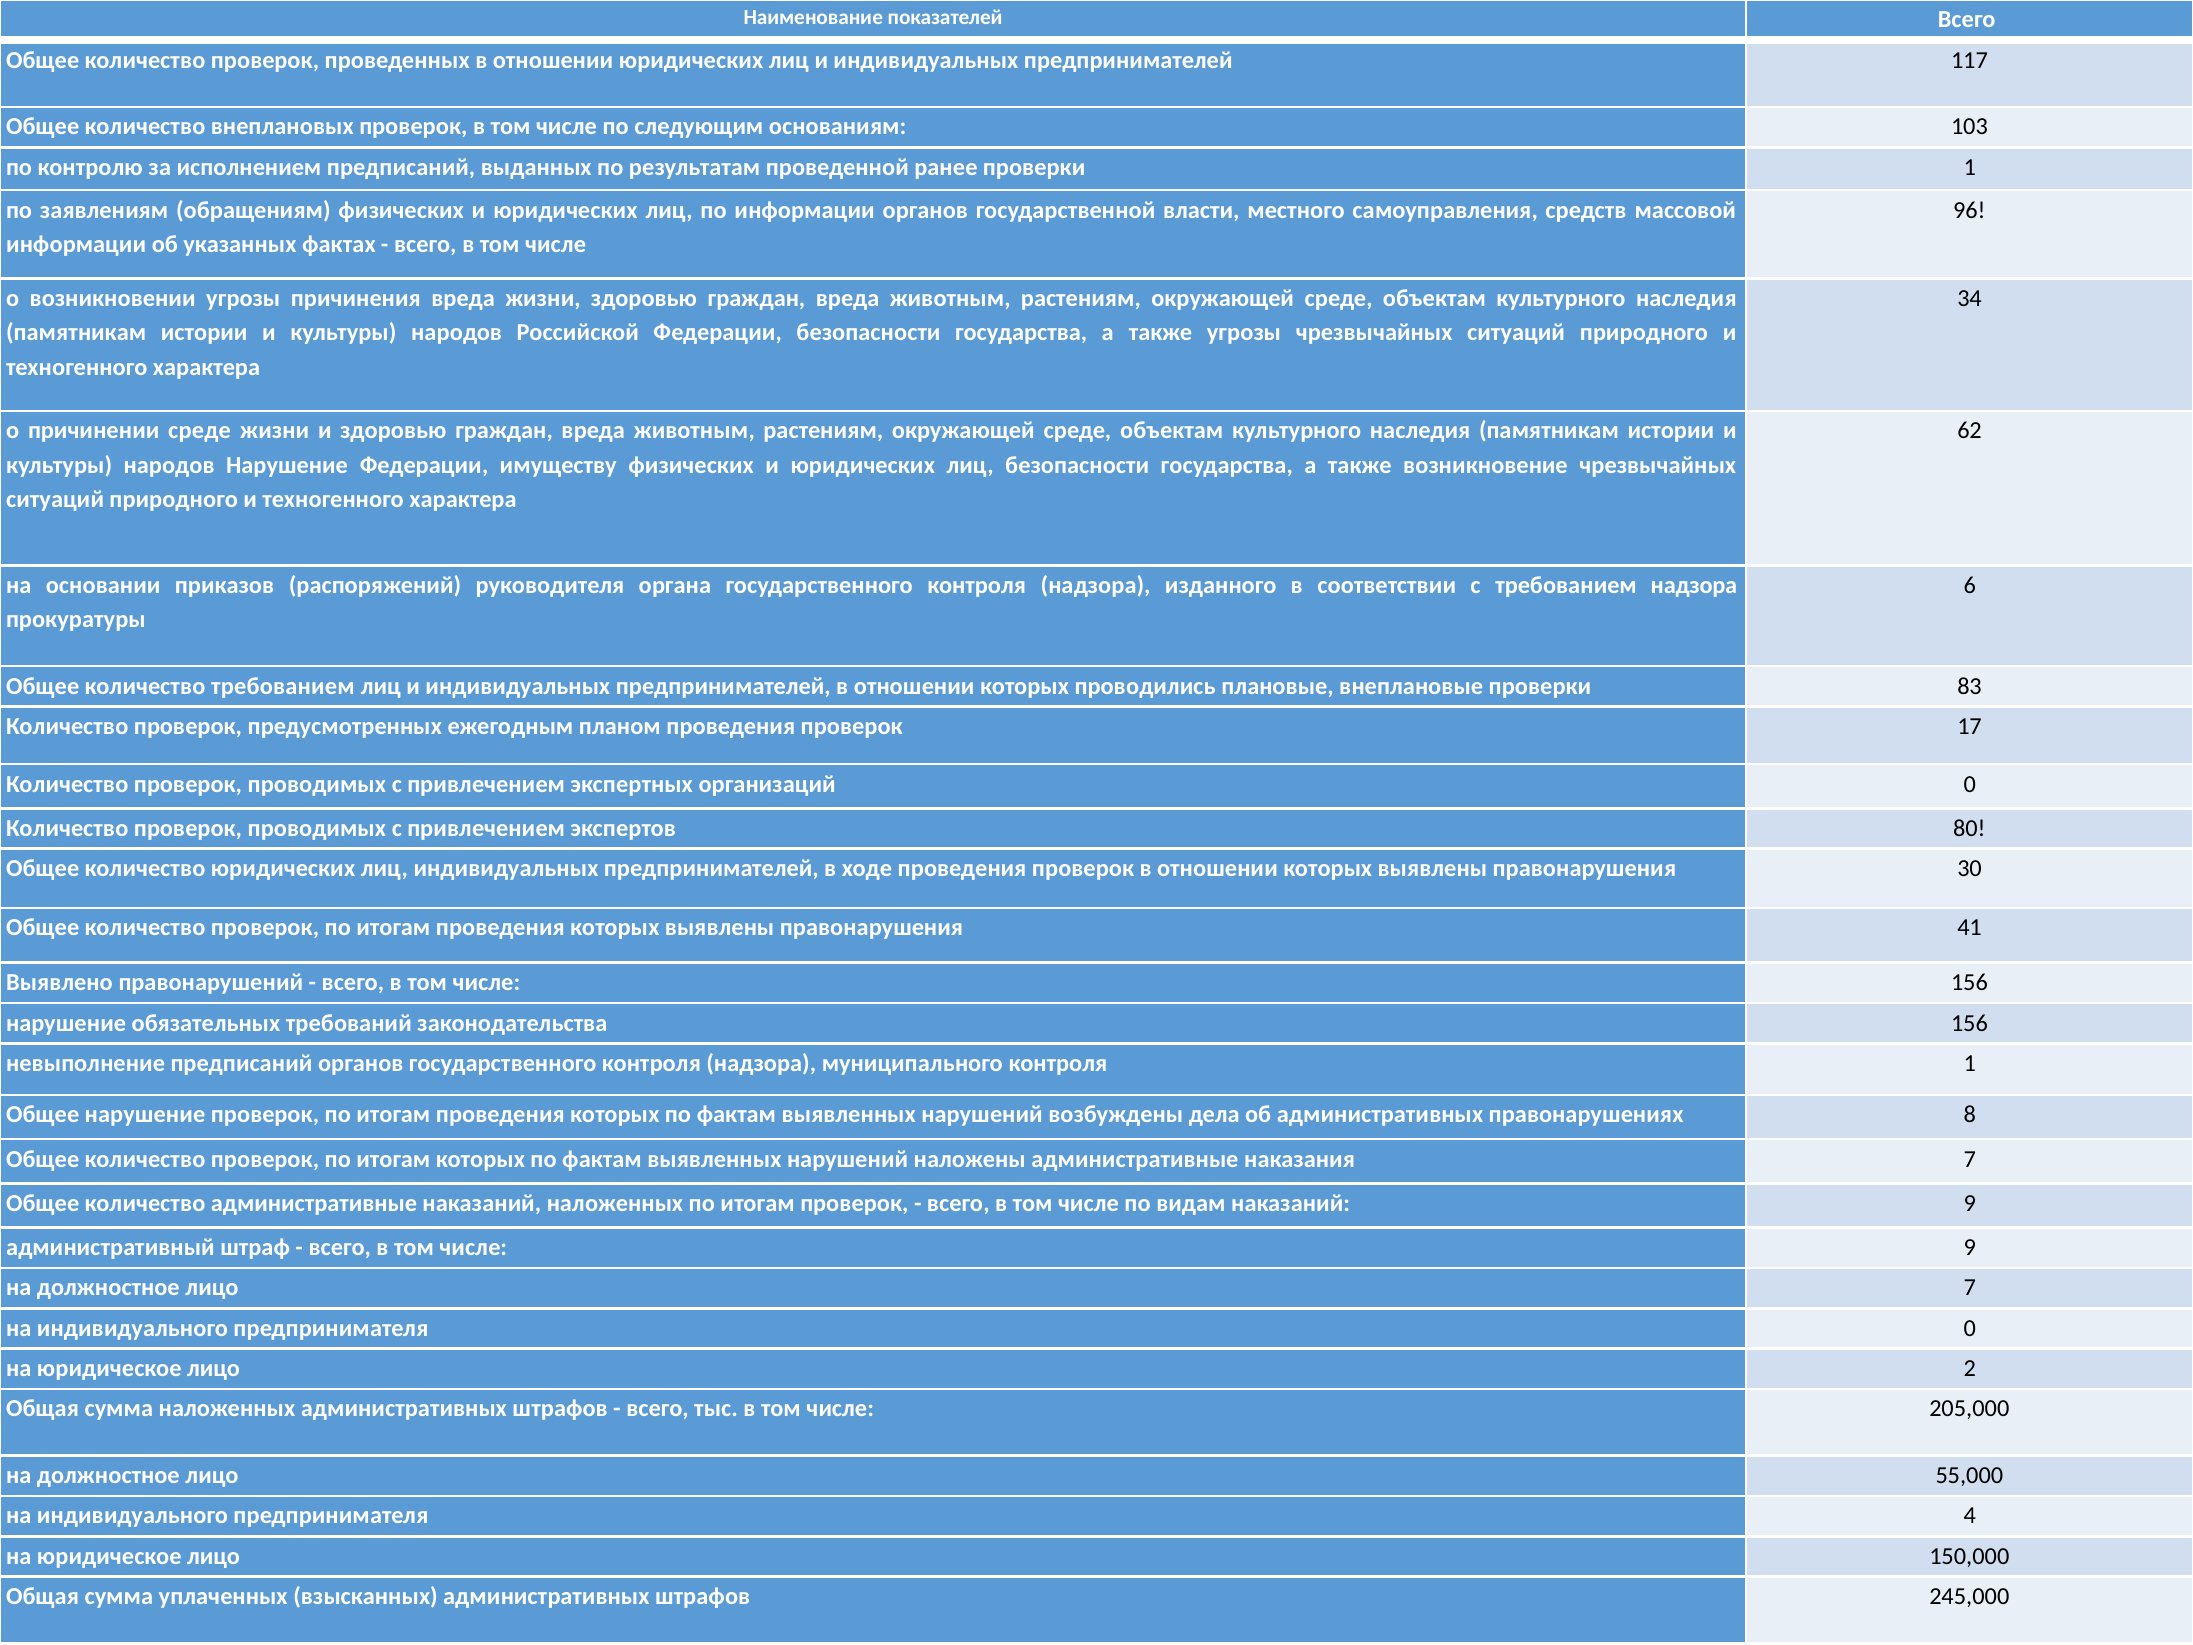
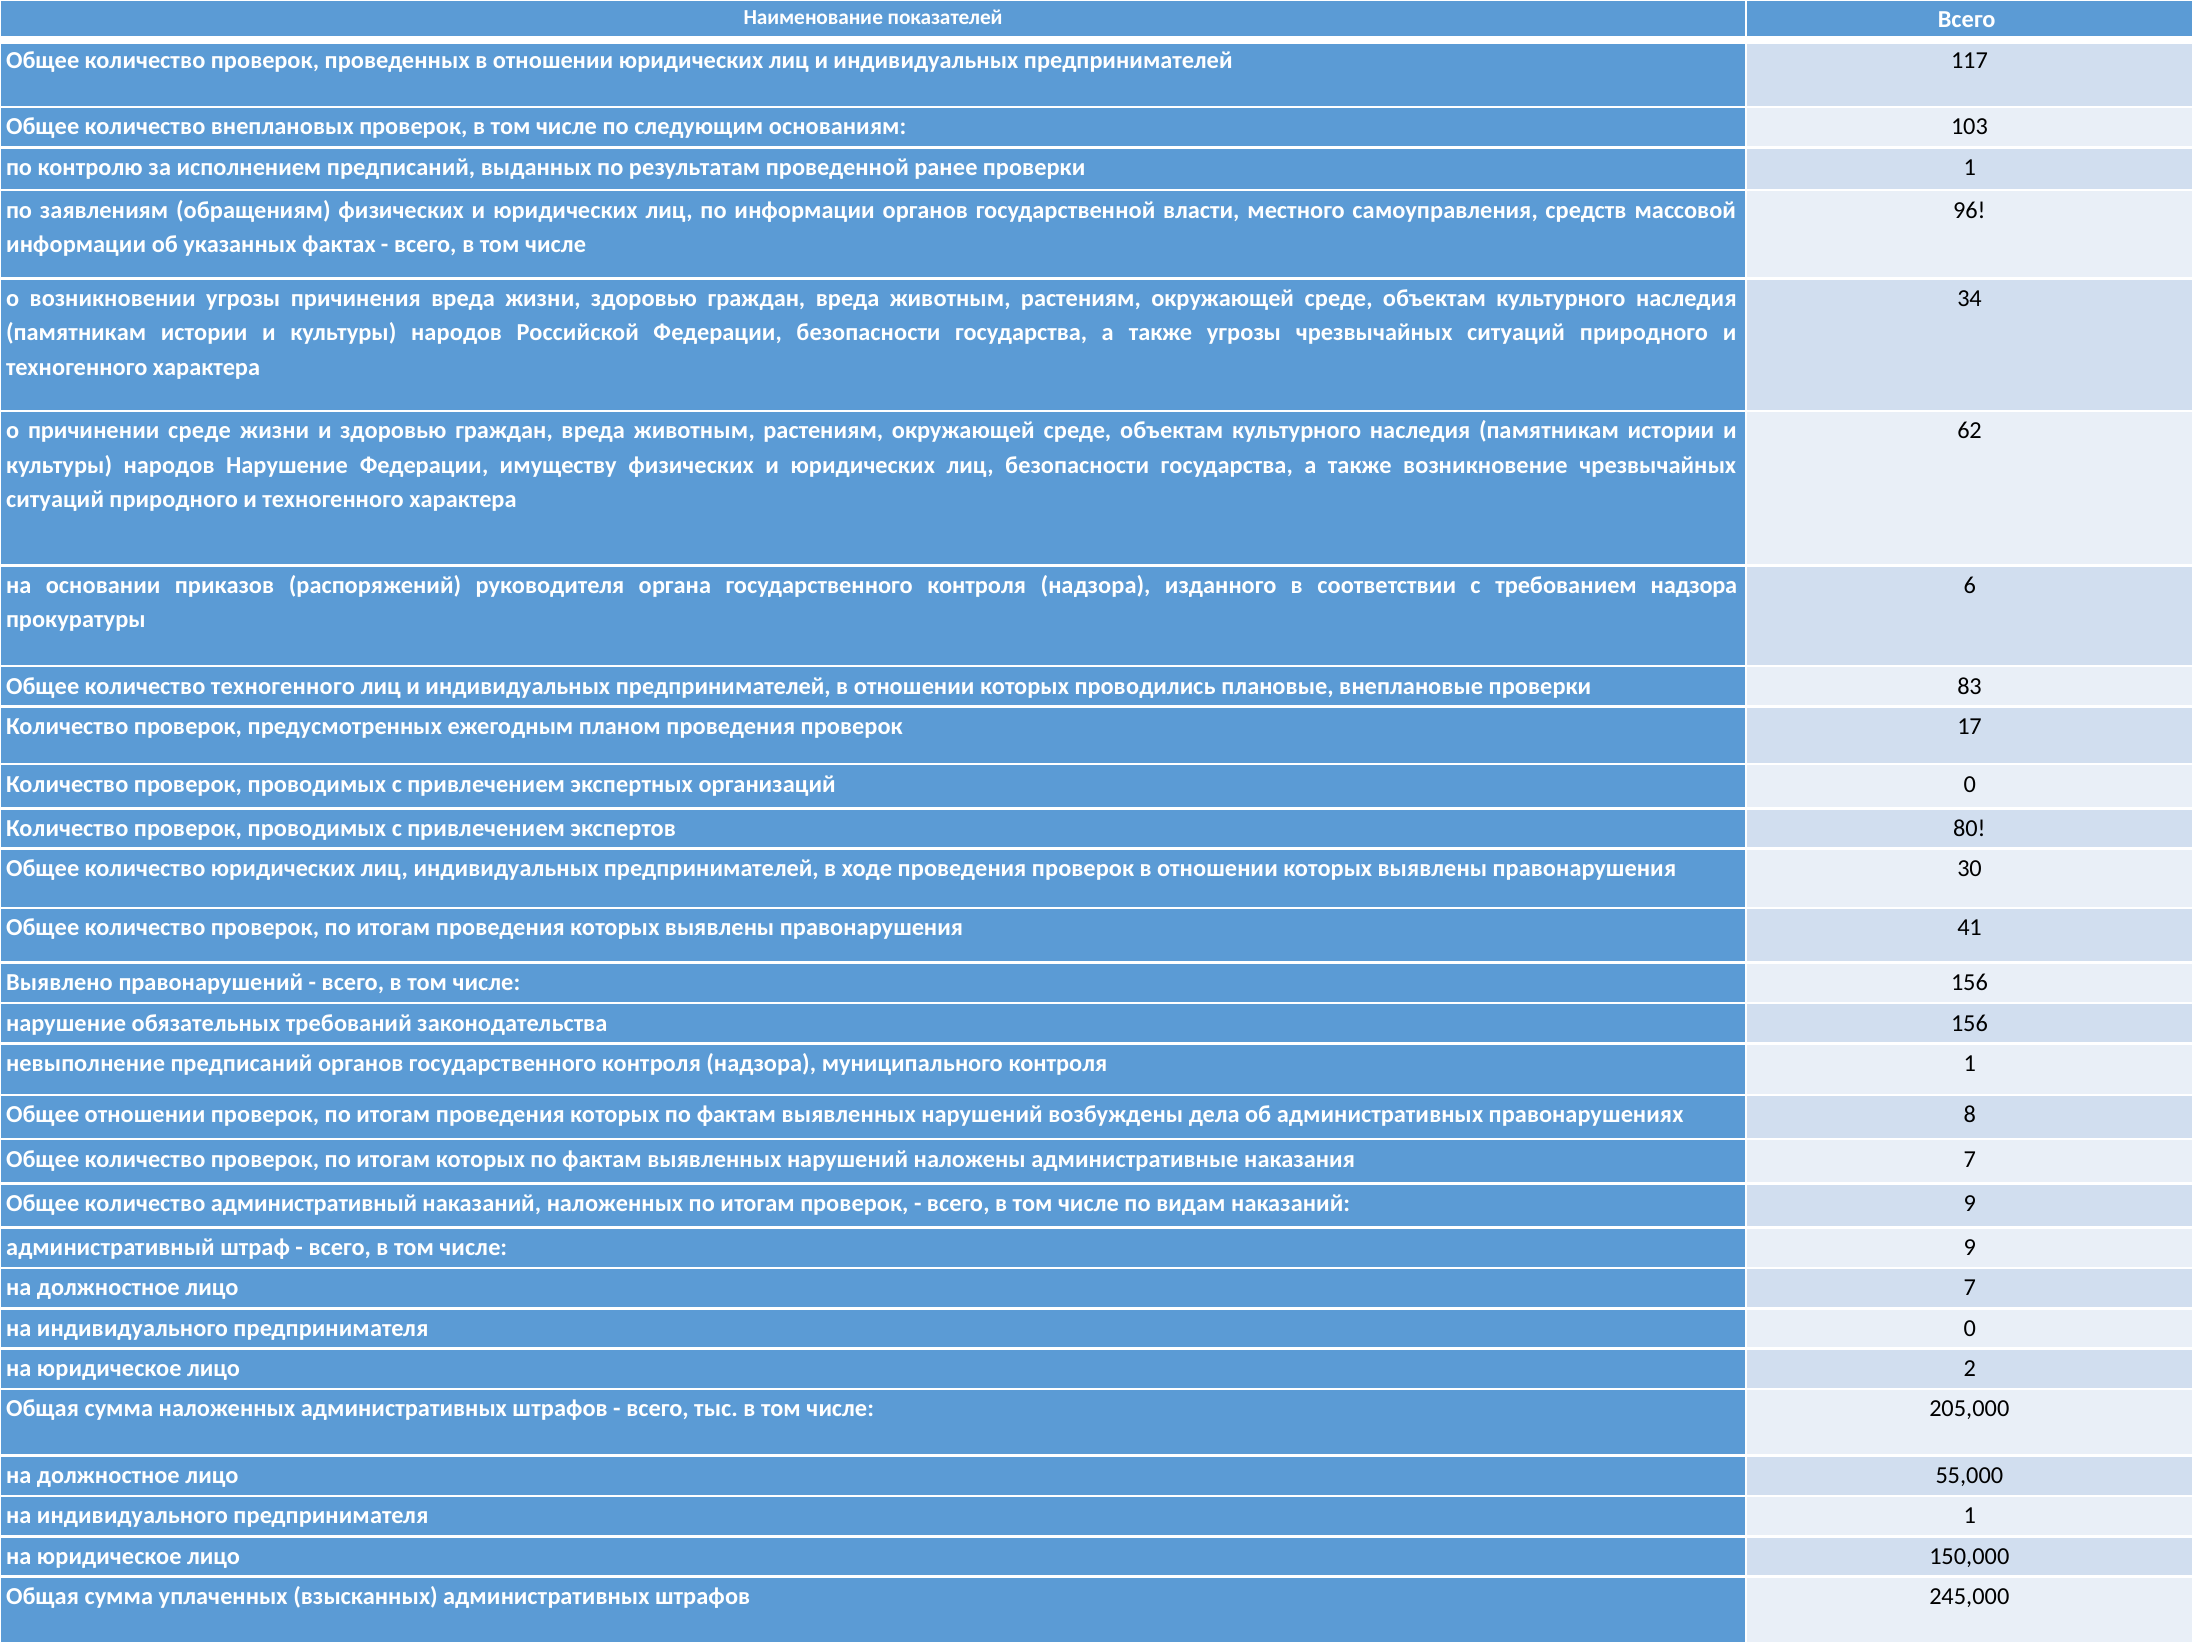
количество требованием: требованием -> техногенного (283, 686)
Общее нарушение: нарушение -> отношении (145, 1115)
количество административные: административные -> административный (314, 1203)
предпринимателя 4: 4 -> 1 (1970, 1516)
